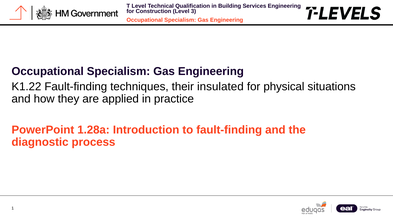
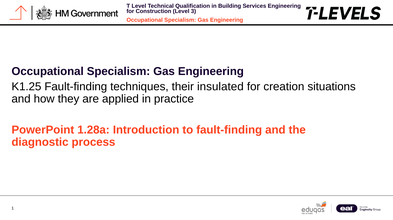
K1.22: K1.22 -> K1.25 (26, 86)
physical: physical -> creation (284, 86)
